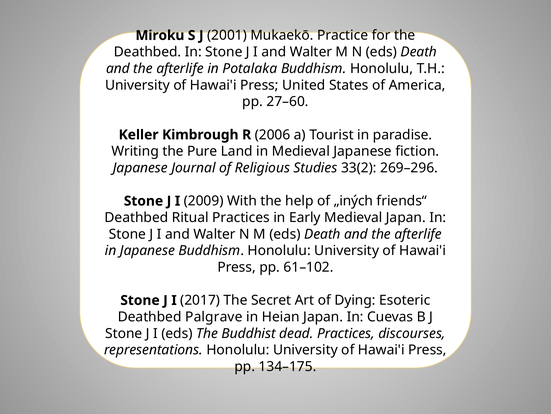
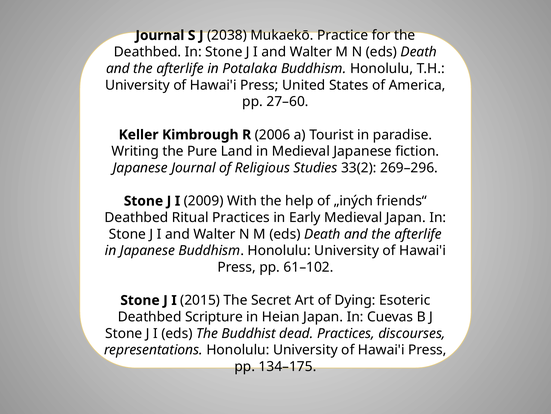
Miroku: Miroku -> Journal (160, 35)
2001: 2001 -> 2038 (227, 35)
2017: 2017 -> 2015 (200, 300)
Palgrave: Palgrave -> Scripture (214, 316)
